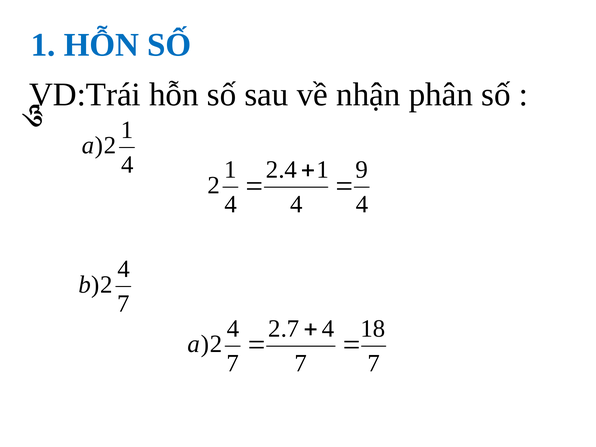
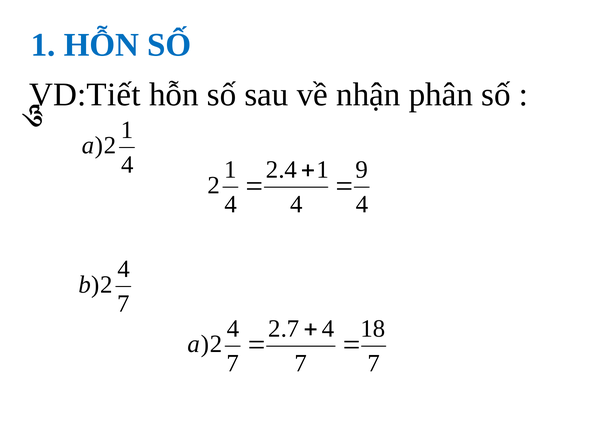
VD:Trái: VD:Trái -> VD:Tiết (85, 95)
